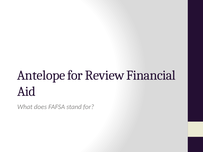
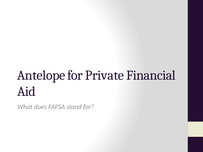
Review: Review -> Private (105, 75)
